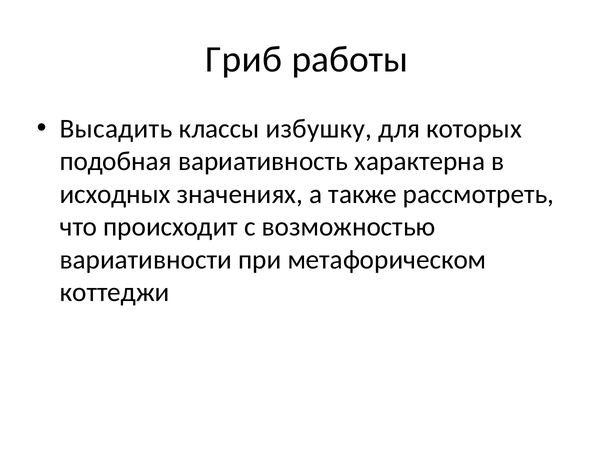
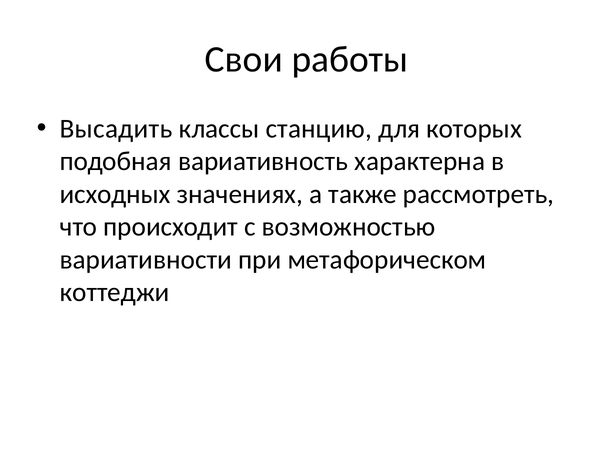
Гриб: Гриб -> Свои (244, 59)
избушку: избушку -> станцию (319, 129)
